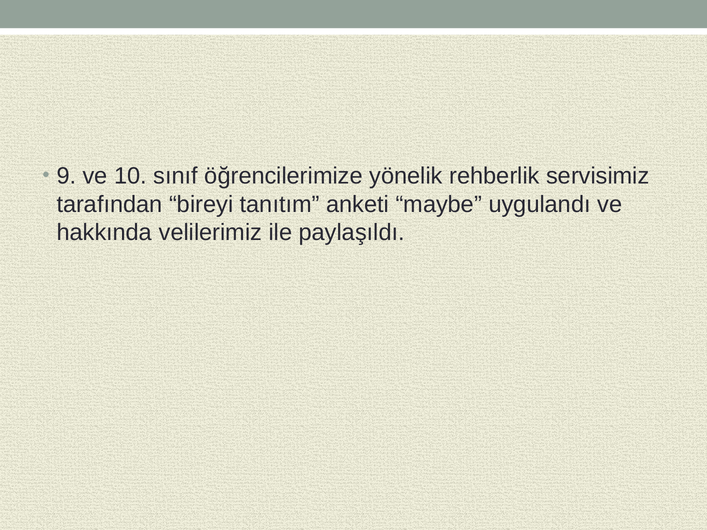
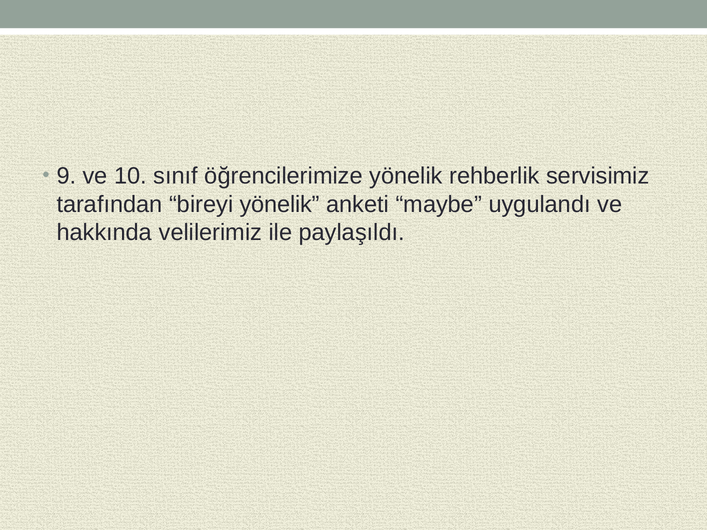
bireyi tanıtım: tanıtım -> yönelik (280, 204)
